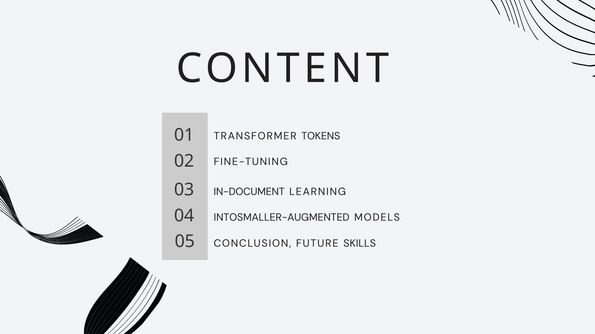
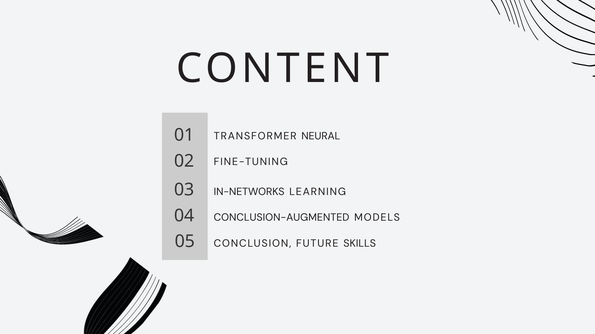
TOKENS: TOKENS -> NEURAL (321, 136)
IN-DOCUMENT: IN-DOCUMENT -> IN-NETWORKS (249, 192)
INTOSMALLER-AUGMENTED: INTOSMALLER-AUGMENTED -> CONCLUSION-AUGMENTED (282, 218)
